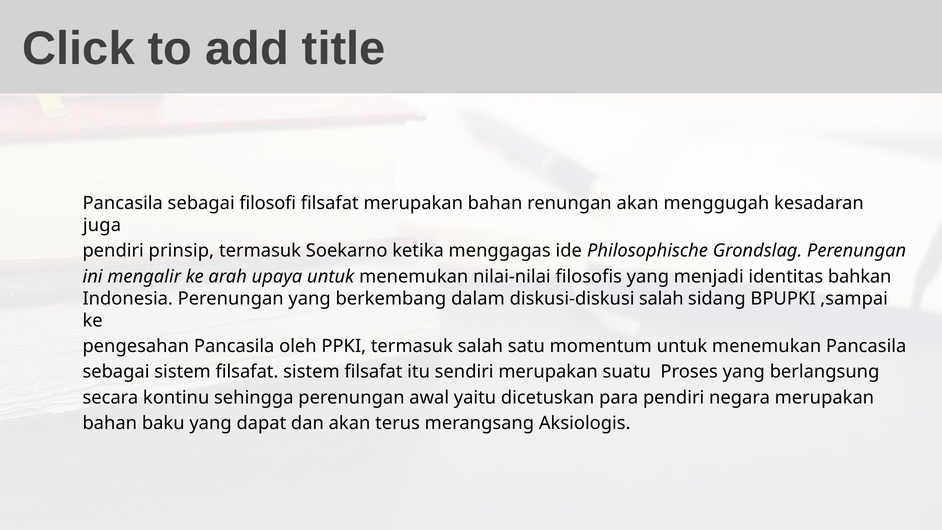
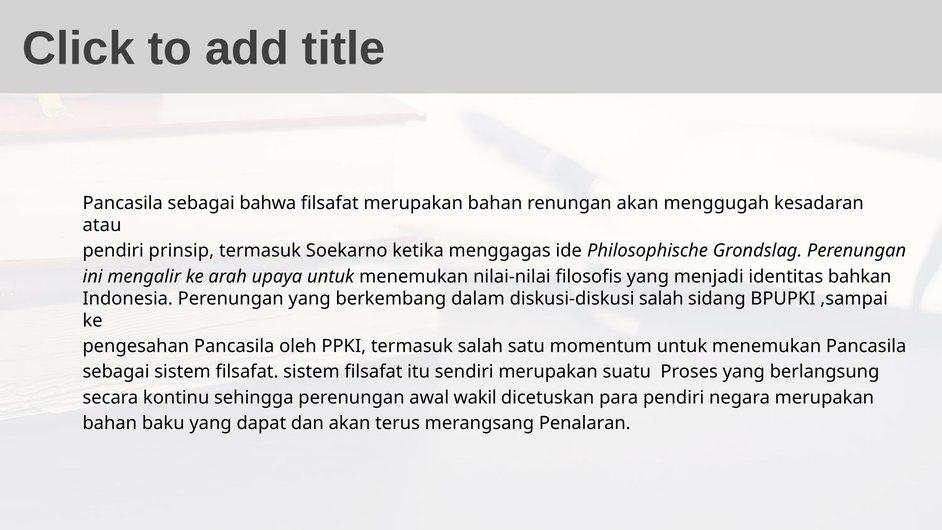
filosofi: filosofi -> bahwa (268, 203)
juga: juga -> atau (102, 225)
yaitu: yaitu -> wakil (475, 397)
Aksiologis: Aksiologis -> Penalaran (585, 423)
